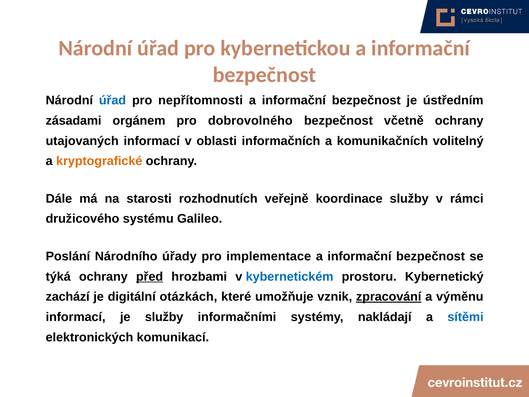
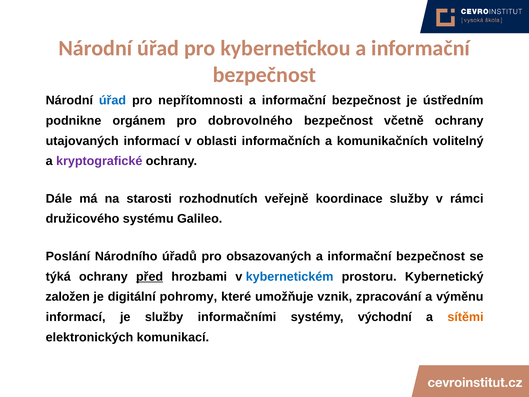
zásadami: zásadami -> podnikne (74, 121)
kryptografické colour: orange -> purple (99, 161)
úřady: úřady -> úřadů (179, 256)
implementace: implementace -> obsazovaných (269, 256)
zachází: zachází -> založen (68, 297)
otázkách: otázkách -> pohromy (188, 297)
zpracování underline: present -> none (389, 297)
nakládají: nakládají -> východní (385, 317)
sítěmi colour: blue -> orange (465, 317)
